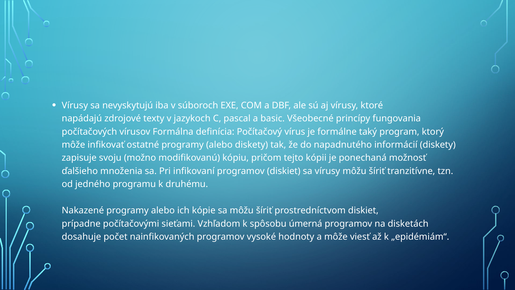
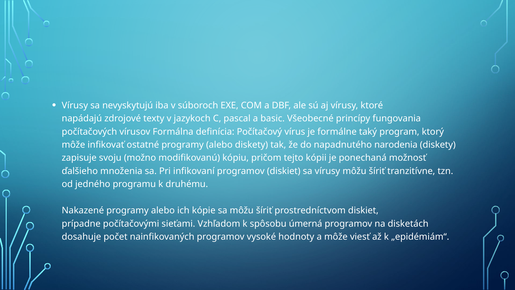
informácií: informácií -> narodenia (396, 145)
